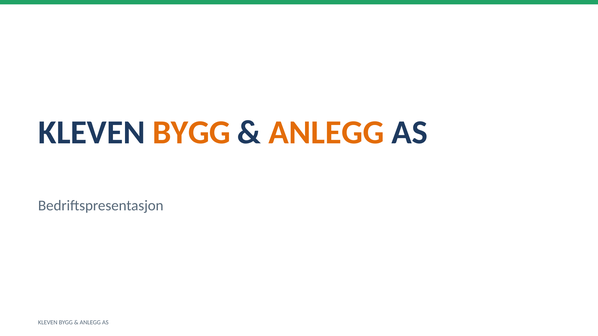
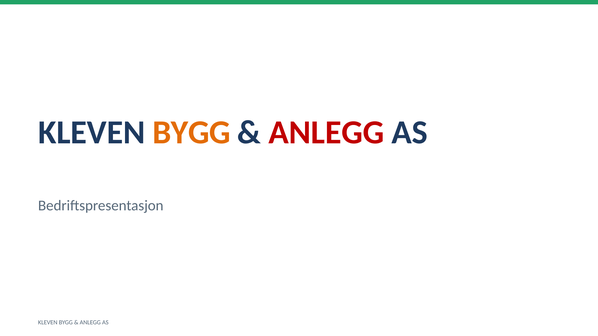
ANLEGG colour: orange -> red (326, 133)
